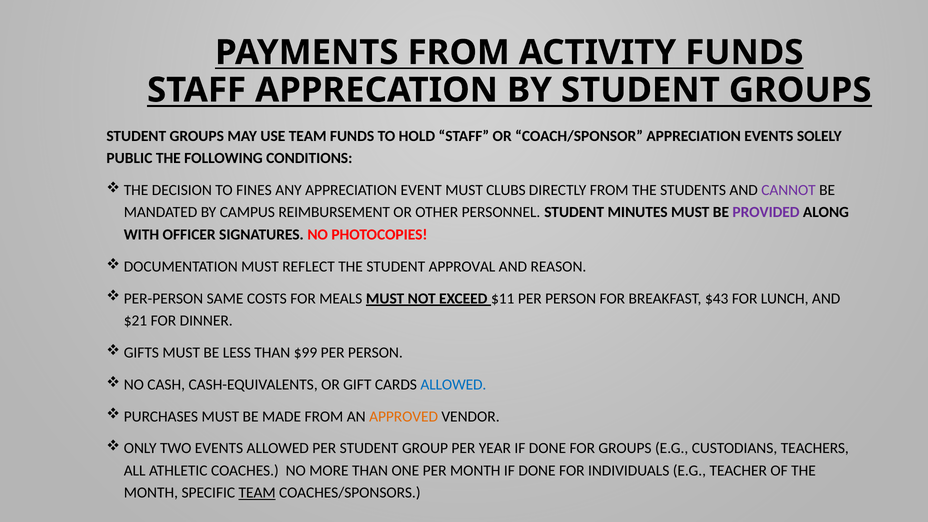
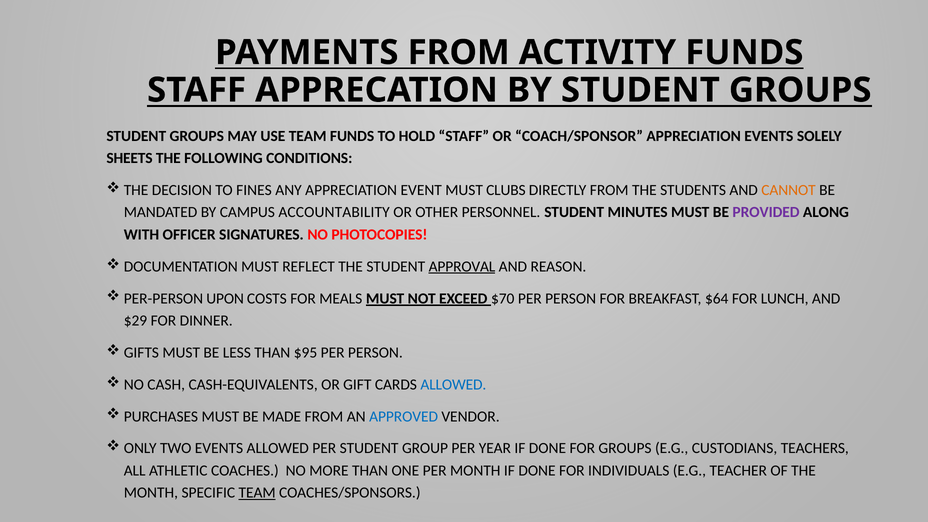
PUBLIC: PUBLIC -> SHEETS (130, 158)
CANNOT colour: purple -> orange (789, 190)
REIMBURSEMENT: REIMBURSEMENT -> ACCOUNTABILITY (334, 212)
APPROVAL underline: none -> present (462, 267)
SAME: SAME -> UPON (225, 298)
$11: $11 -> $70 (503, 298)
$43: $43 -> $64 (717, 298)
$21: $21 -> $29 (135, 321)
$99: $99 -> $95 (305, 353)
APPROVED colour: orange -> blue (404, 416)
